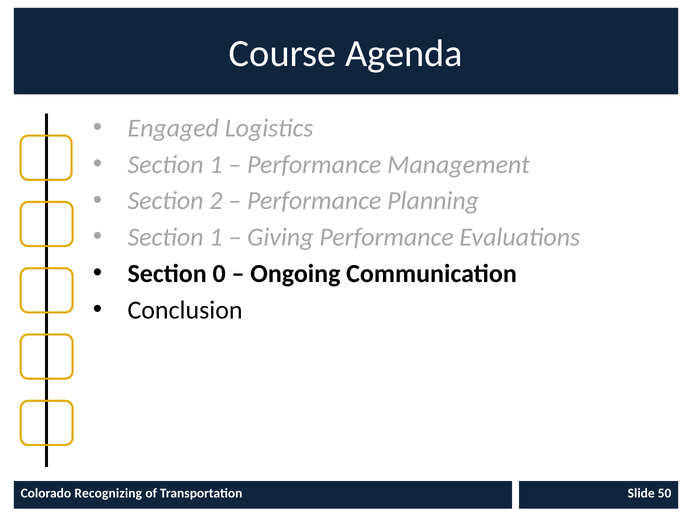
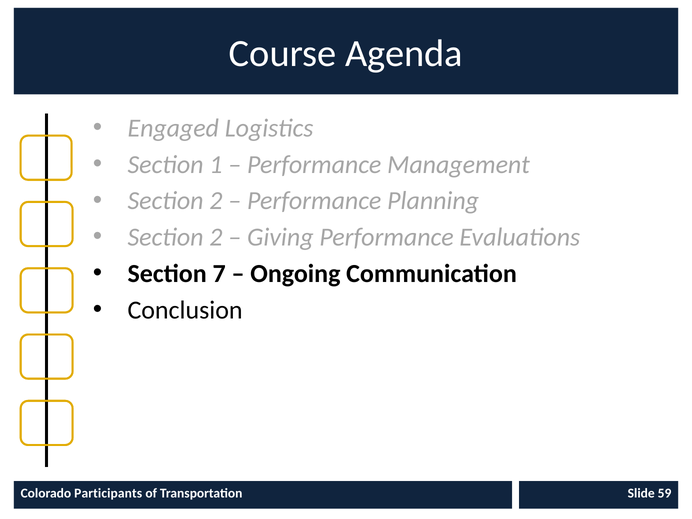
1: 1 -> 2 (216, 237)
0: 0 -> 7 (219, 274)
Recognizing: Recognizing -> Participants (108, 493)
50: 50 -> 59 (665, 493)
